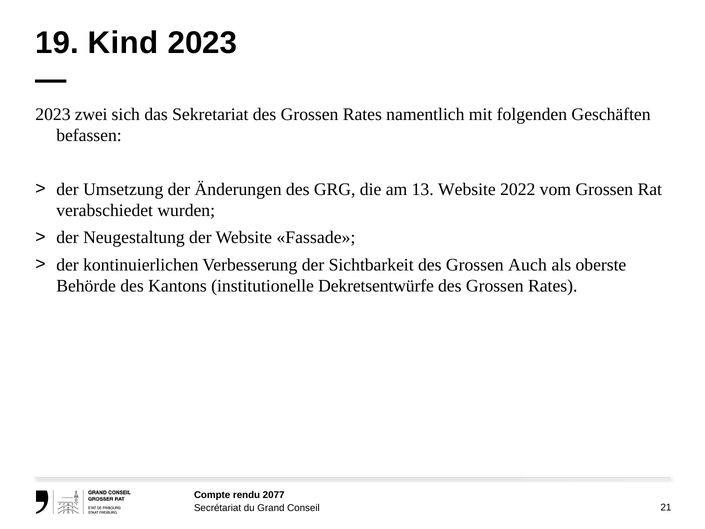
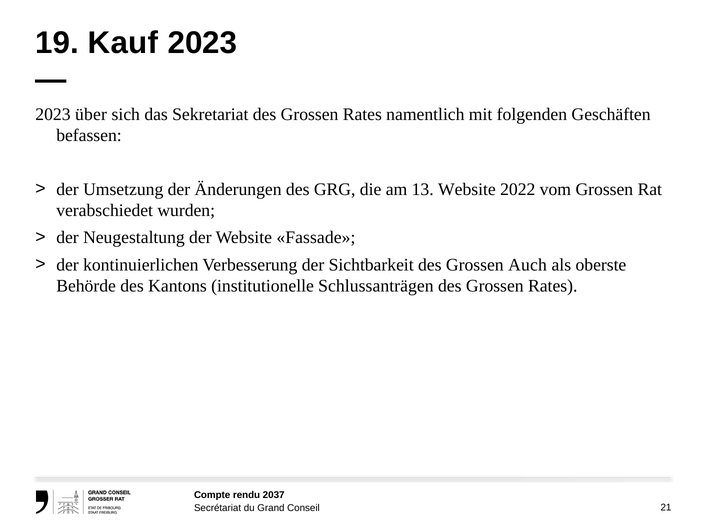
Kind: Kind -> Kauf (123, 43)
zwei: zwei -> über (91, 114)
Dekretsentwürfe: Dekretsentwürfe -> Schlussanträgen (376, 286)
2077: 2077 -> 2037 (274, 495)
